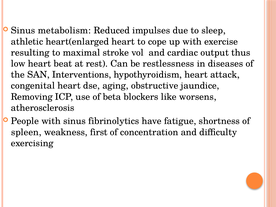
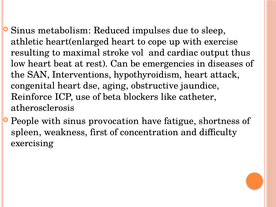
restlessness: restlessness -> emergencies (169, 64)
Removing: Removing -> Reinforce (32, 97)
worsens: worsens -> catheter (198, 97)
fibrinolytics: fibrinolytics -> provocation (114, 121)
